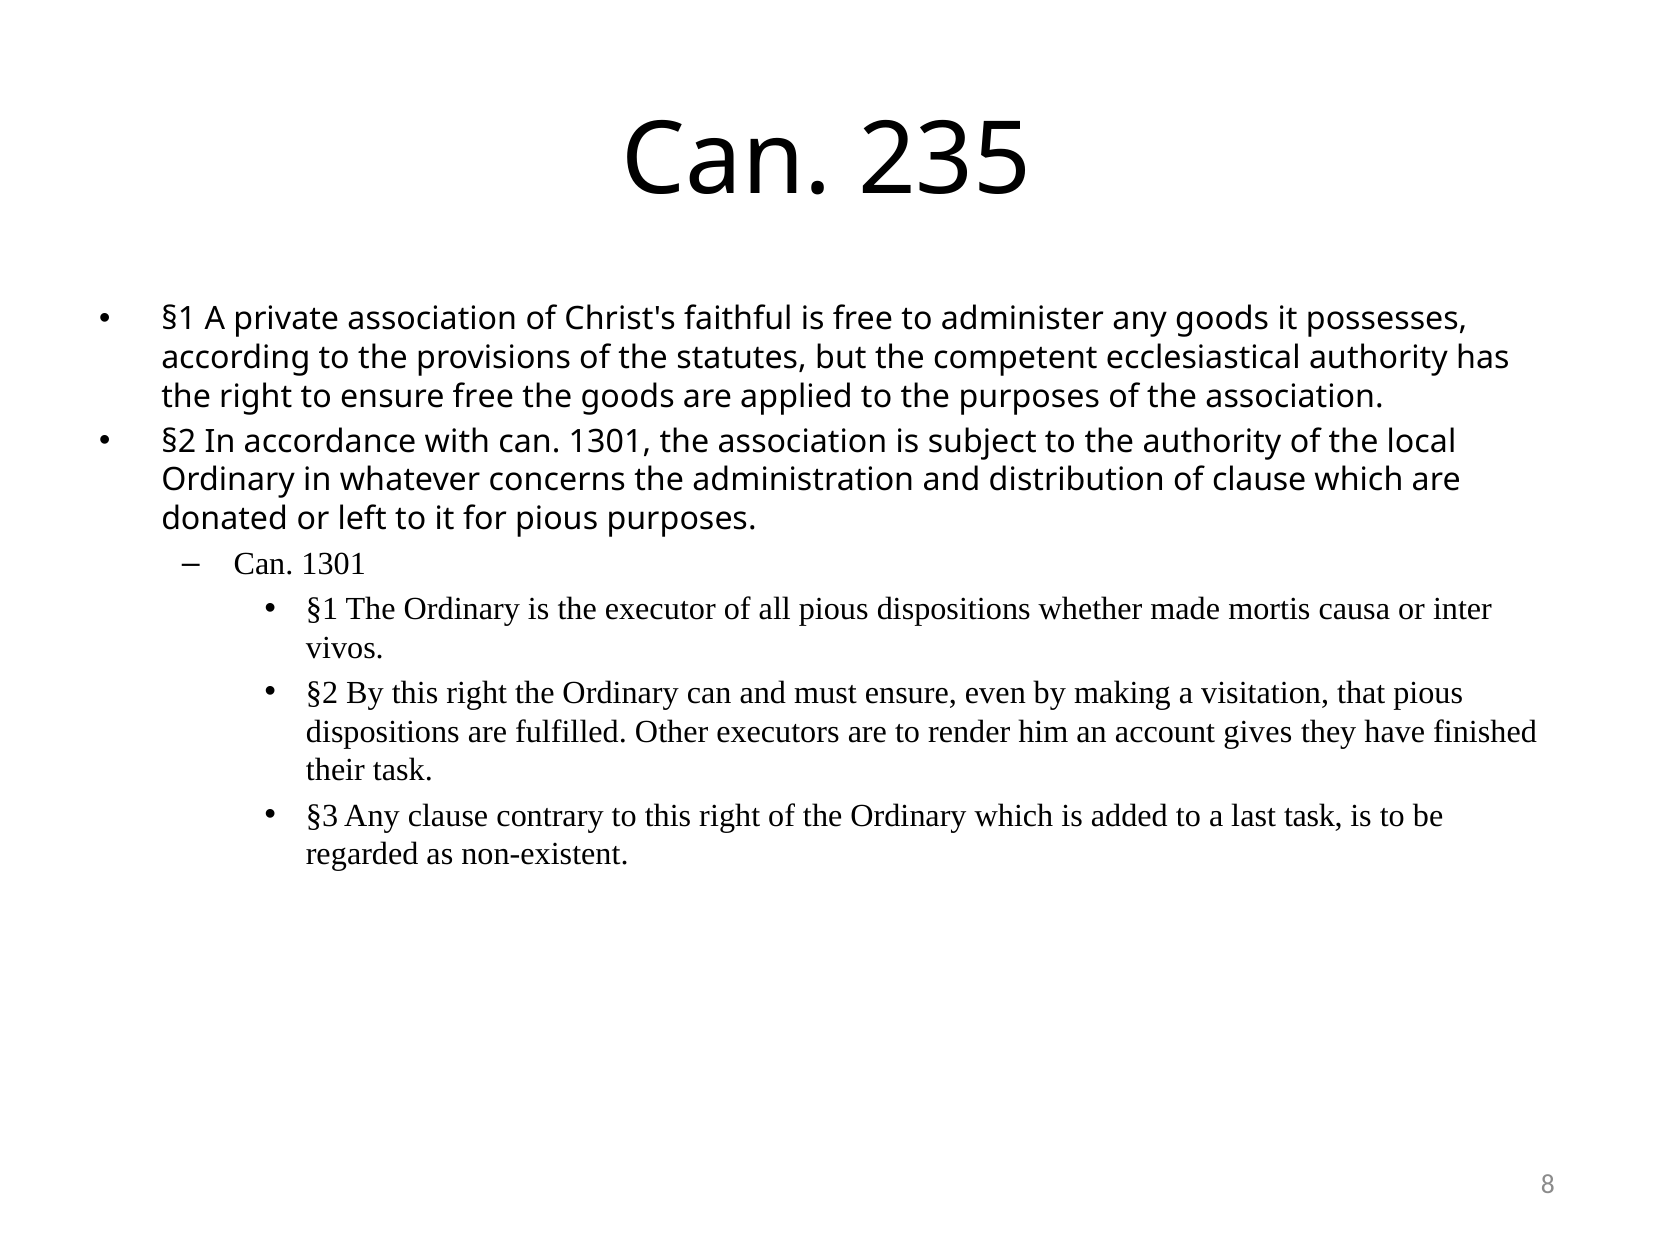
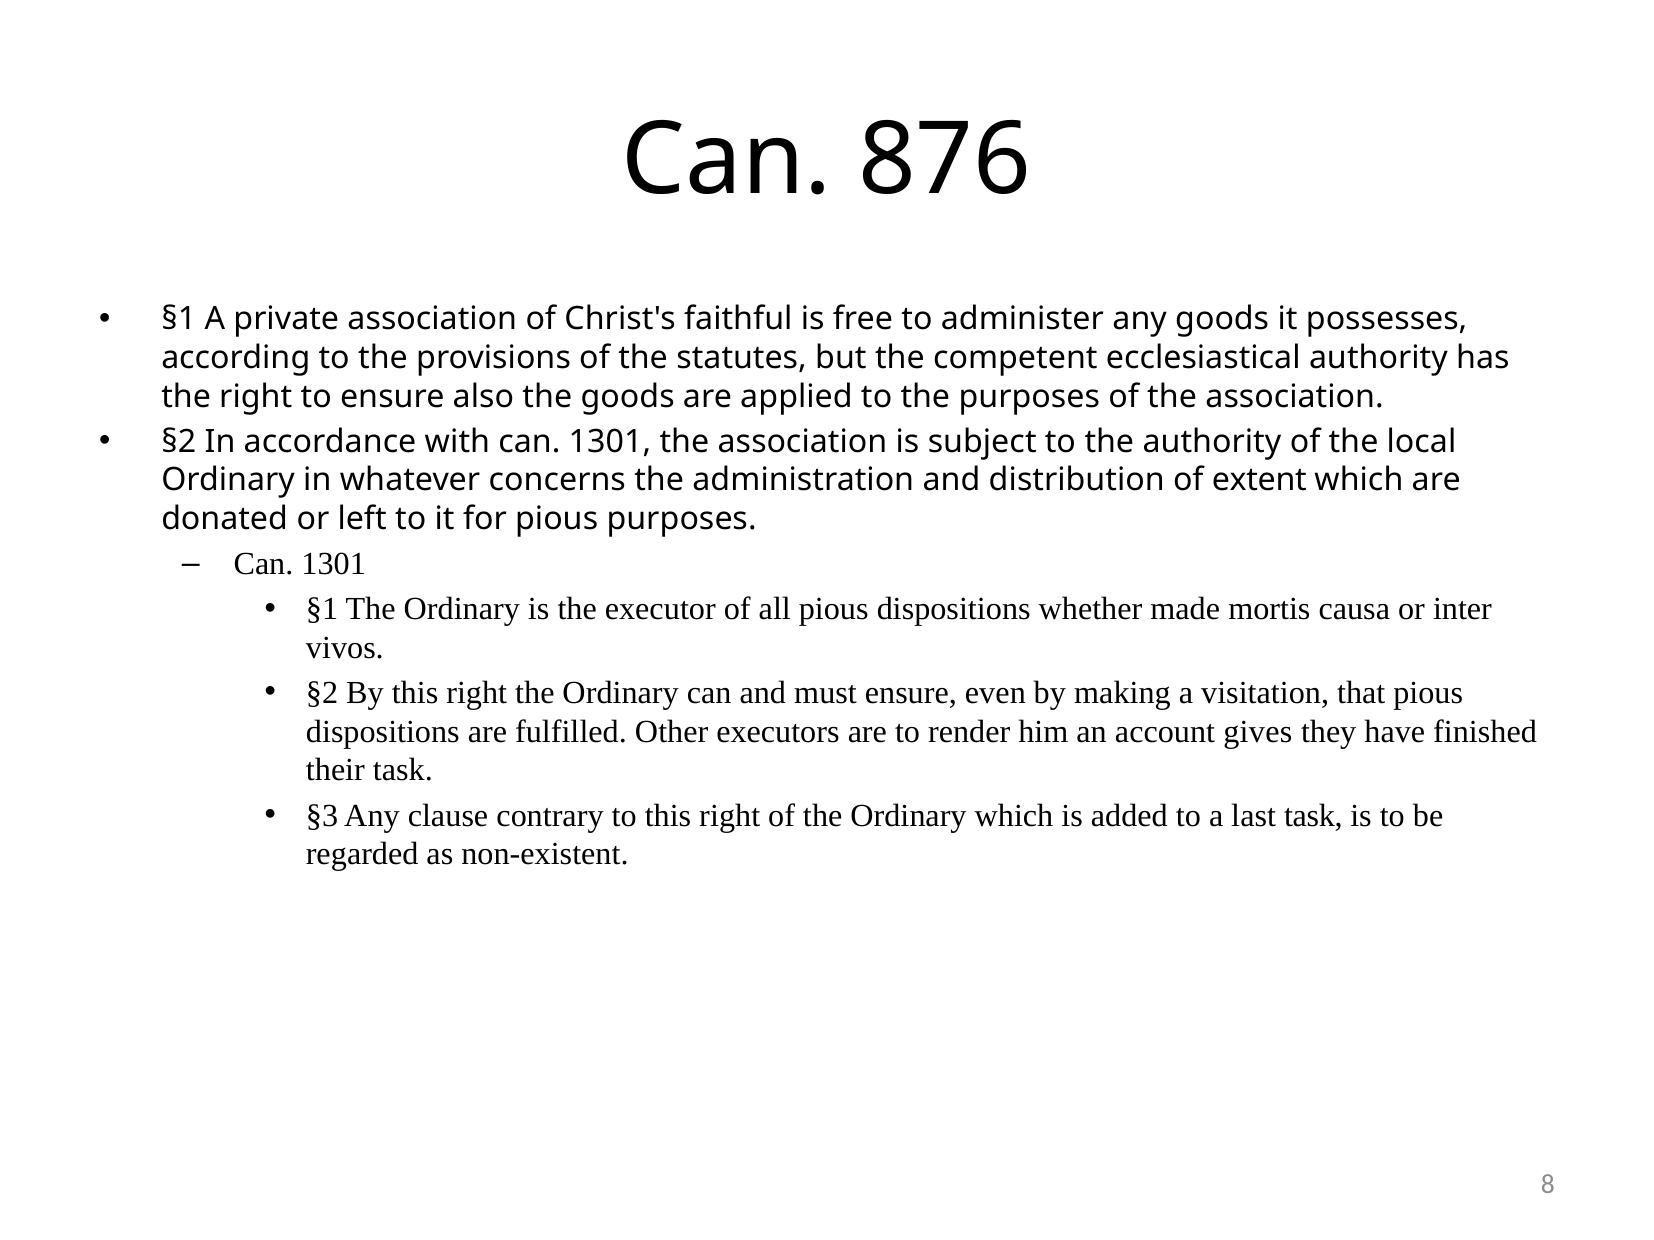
235: 235 -> 876 (945, 160)
ensure free: free -> also (483, 397)
of clause: clause -> extent (1259, 481)
